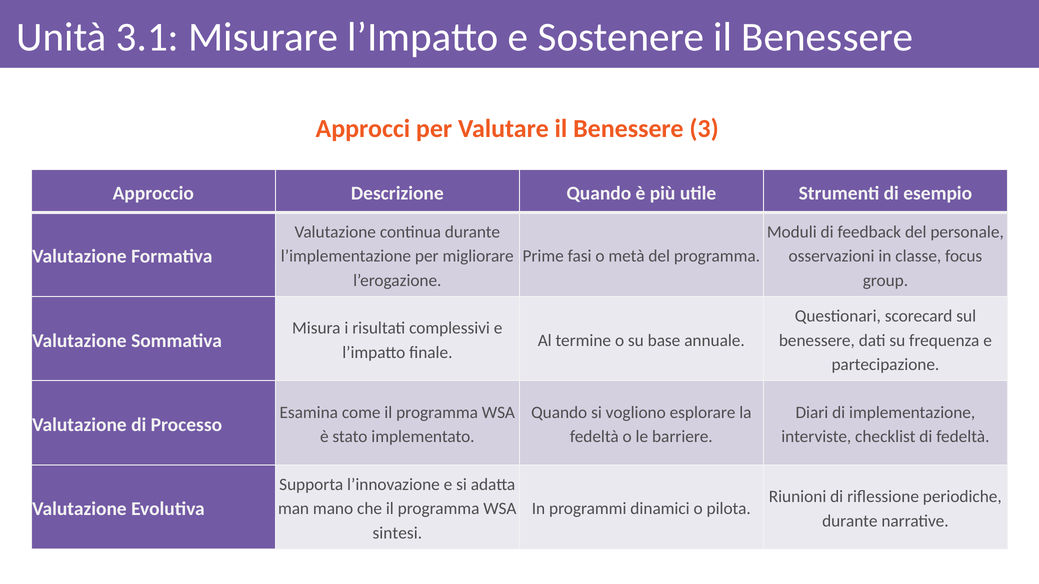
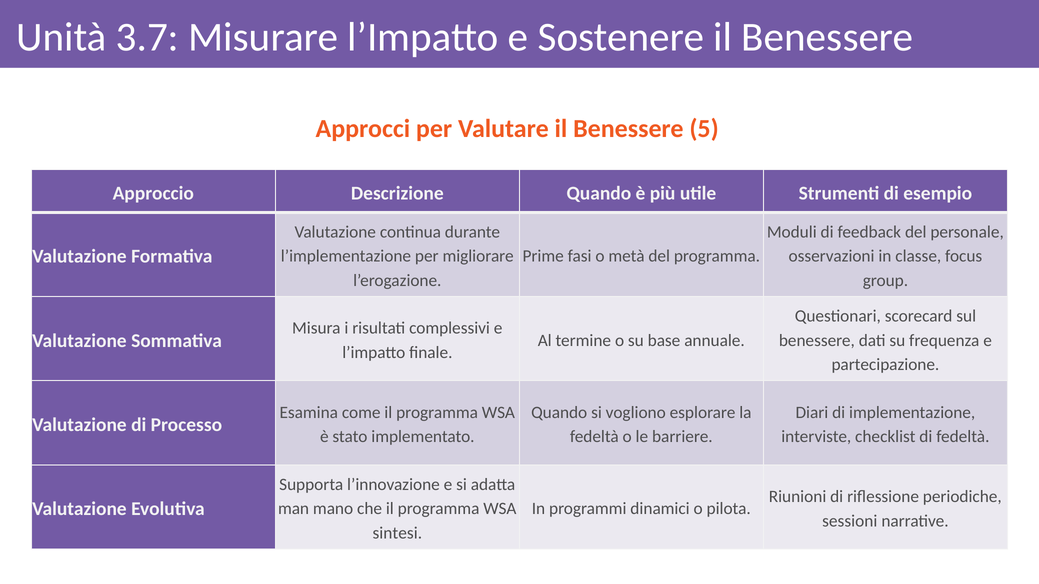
3.1: 3.1 -> 3.7 (147, 37)
3: 3 -> 5 (704, 129)
durante: durante -> sessioni (850, 521)
